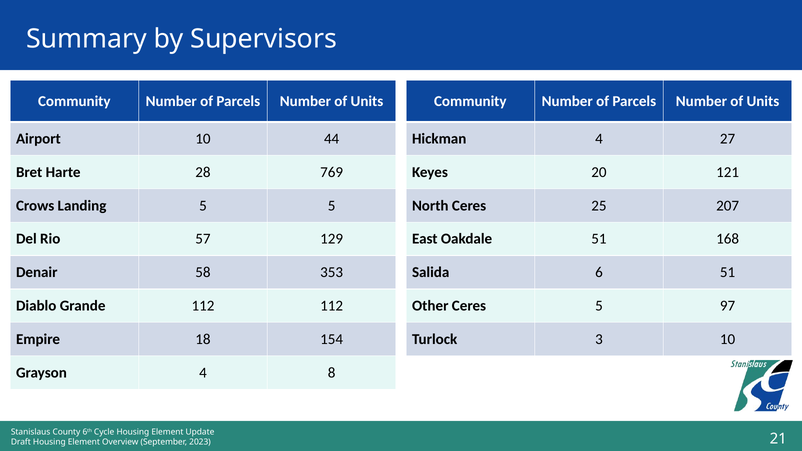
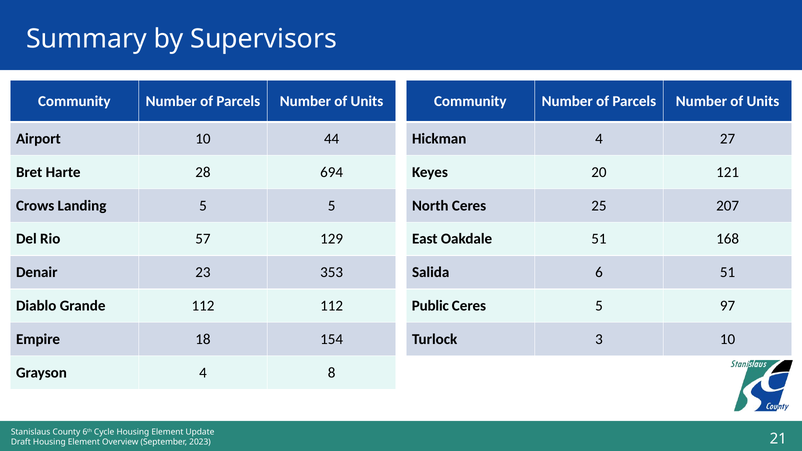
769: 769 -> 694 (332, 172)
58: 58 -> 23 (203, 272)
Other: Other -> Public (430, 306)
